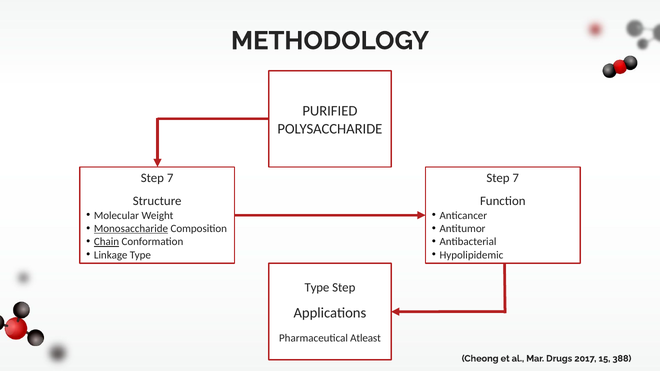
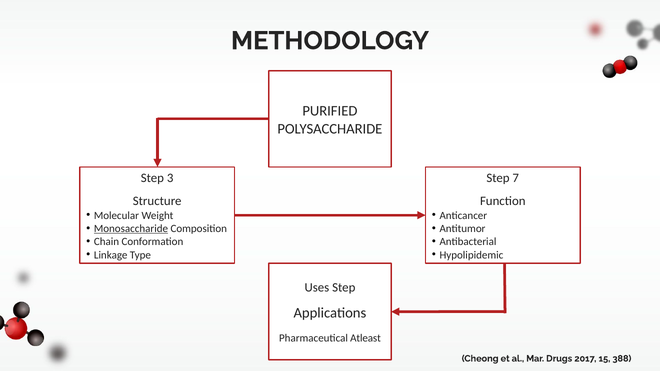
7: 7 -> 3 (170, 178)
Chain underline: present -> none (106, 242)
Type: Type -> Uses (317, 288)
